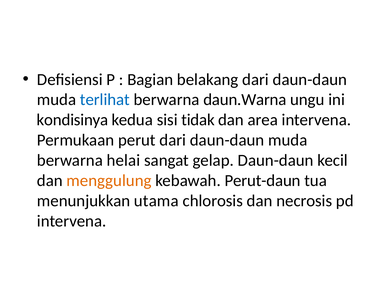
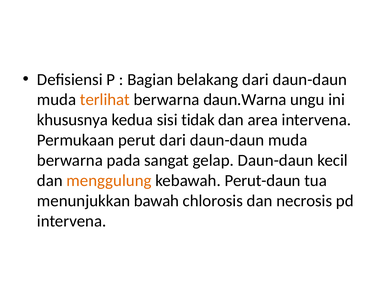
terlihat colour: blue -> orange (105, 100)
kondisinya: kondisinya -> khususnya (72, 120)
helai: helai -> pada (124, 160)
utama: utama -> bawah (156, 201)
